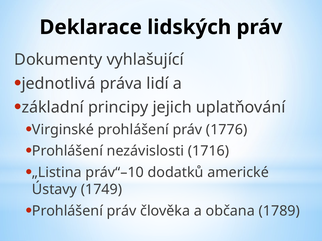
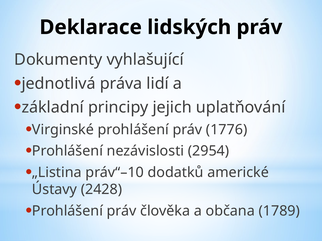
1716: 1716 -> 2954 (209, 151)
1749: 1749 -> 2428 (101, 190)
